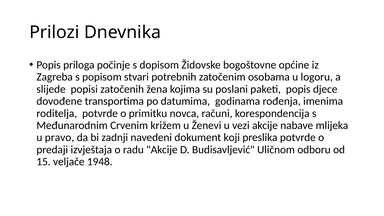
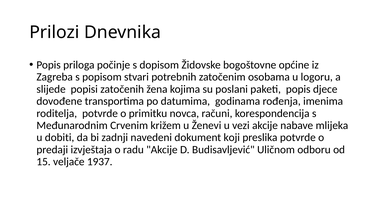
pravo: pravo -> dobiti (60, 138)
1948: 1948 -> 1937 (100, 162)
